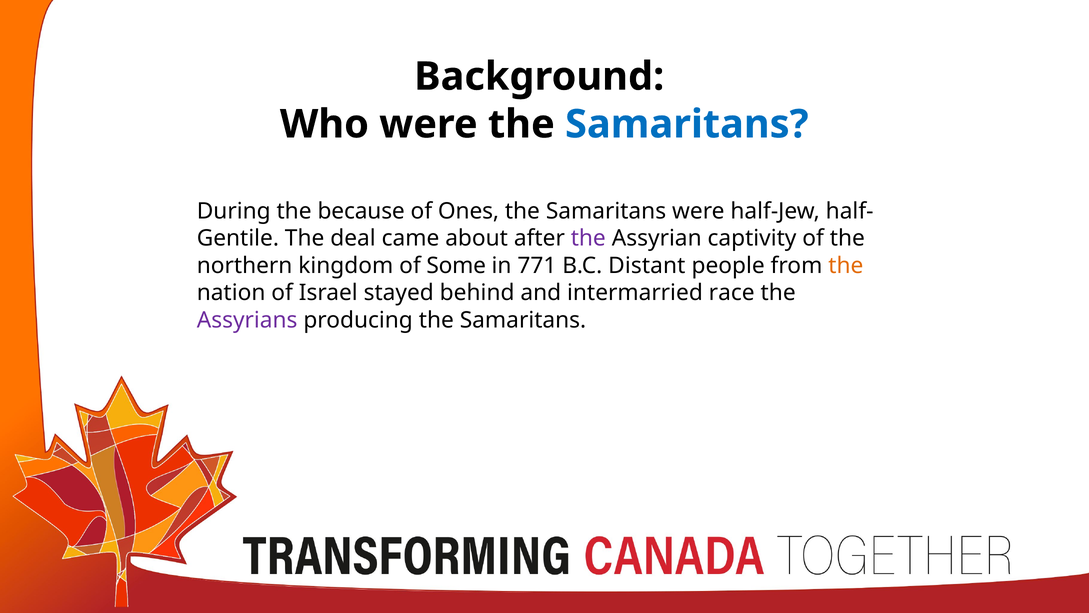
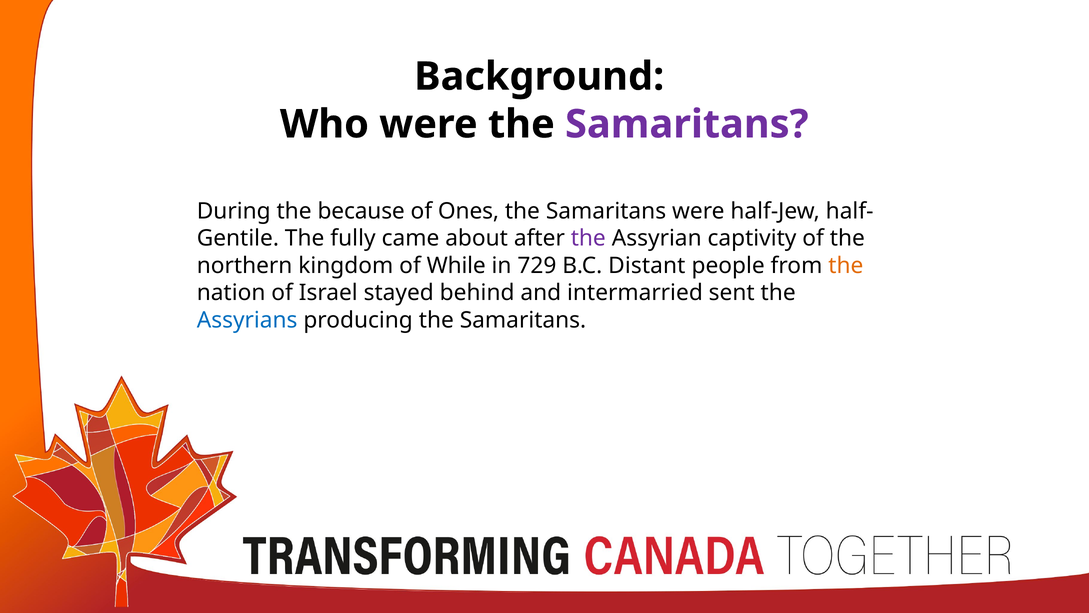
Samaritans colour: blue -> purple (687, 124)
deal: deal -> fully (353, 238)
Some: Some -> While (456, 265)
771: 771 -> 729 (537, 265)
race: race -> sent (732, 293)
Assyrians colour: purple -> blue (247, 320)
